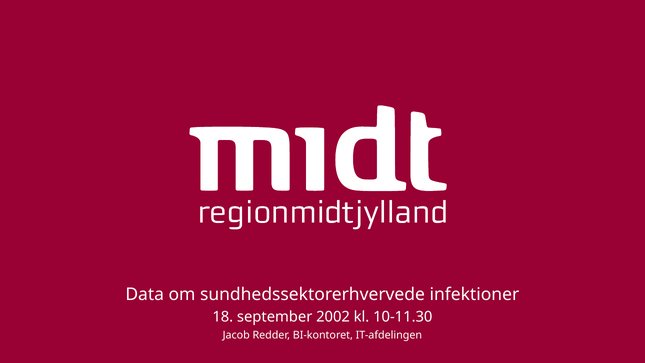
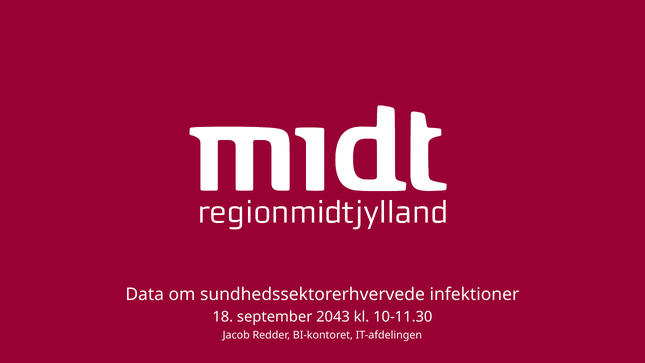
2002: 2002 -> 2043 (333, 317)
